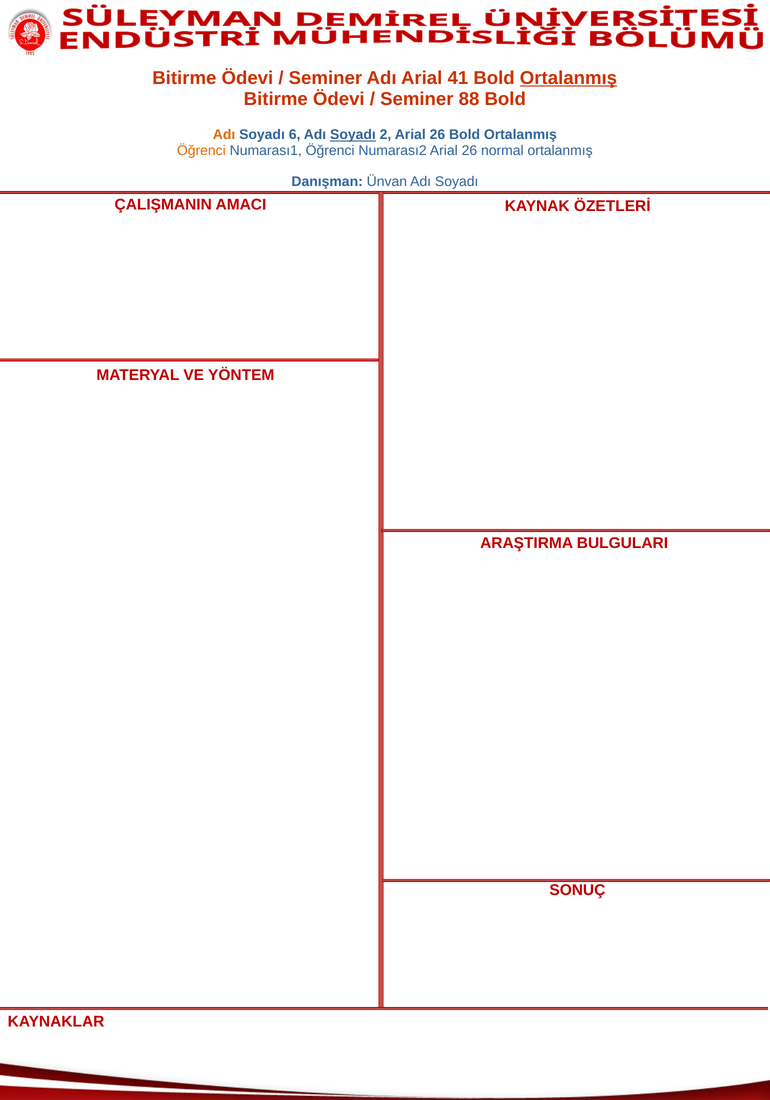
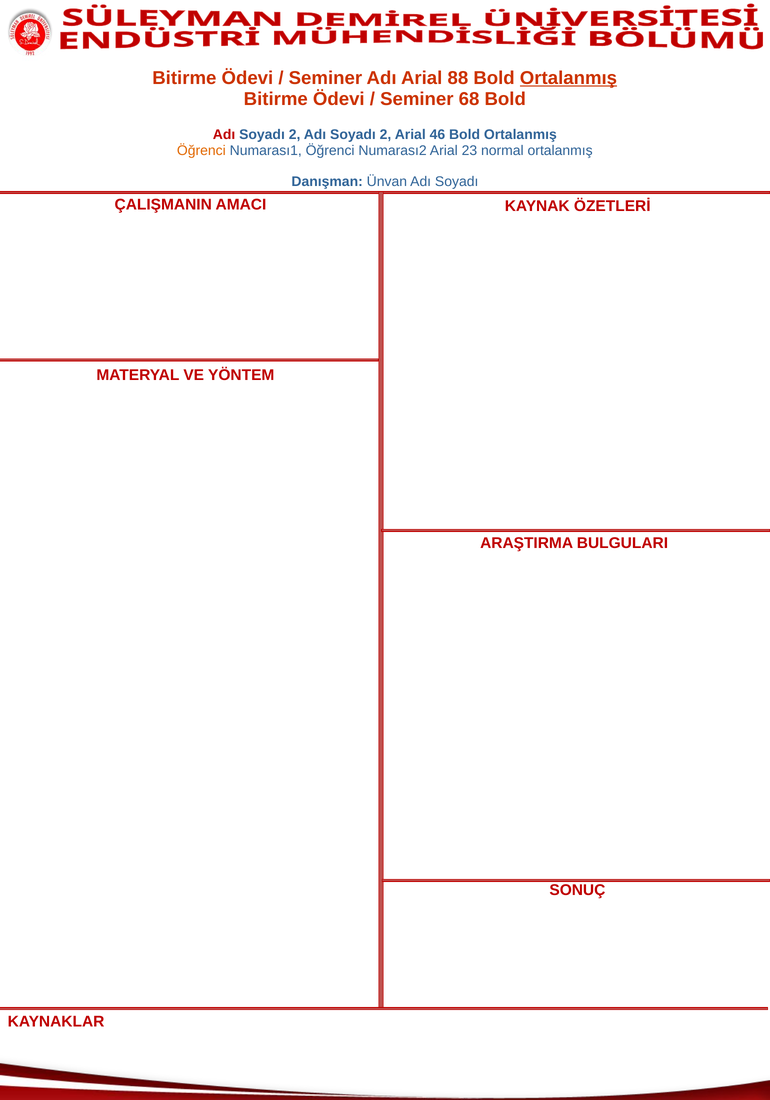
41: 41 -> 88 (458, 78)
88: 88 -> 68 (469, 99)
Adı colour: orange -> red (224, 135)
6: 6 -> 2 (295, 135)
Soyadı underline: present -> none (353, 135)
2 Arial 26: 26 -> 46 (437, 135)
Numarası2 Arial 26: 26 -> 23 (469, 151)
